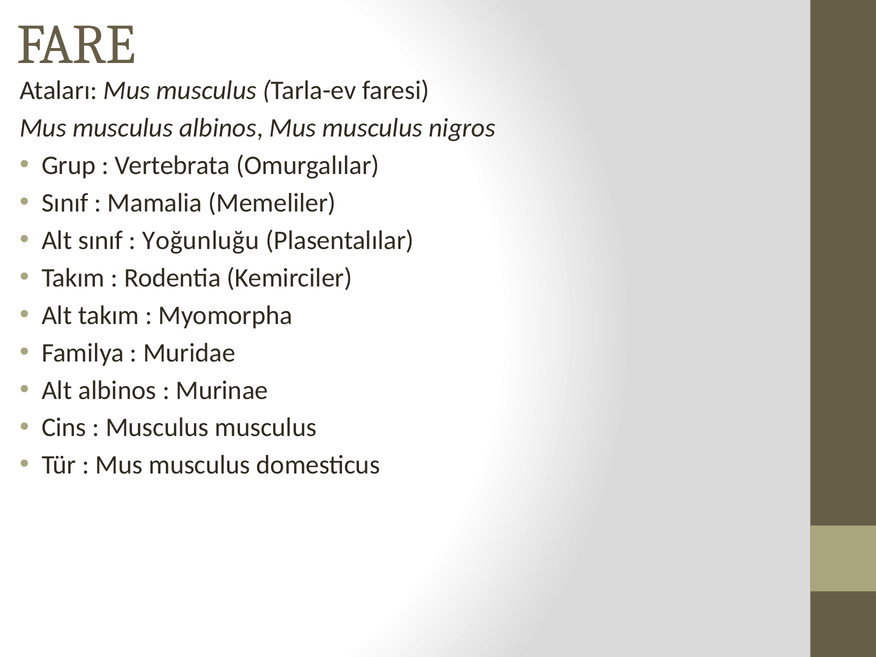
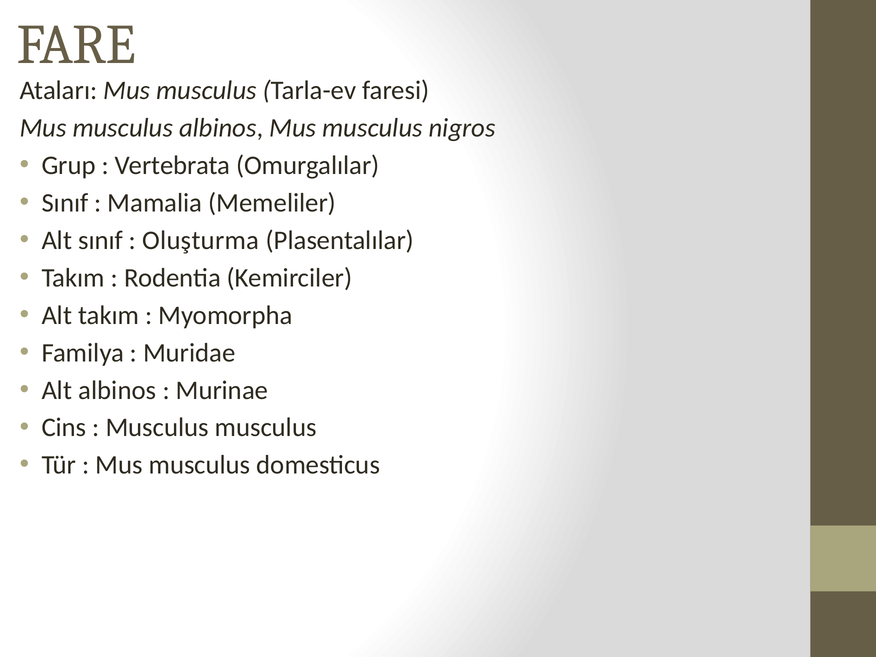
Yoğunluğu: Yoğunluğu -> Oluşturma (201, 240)
